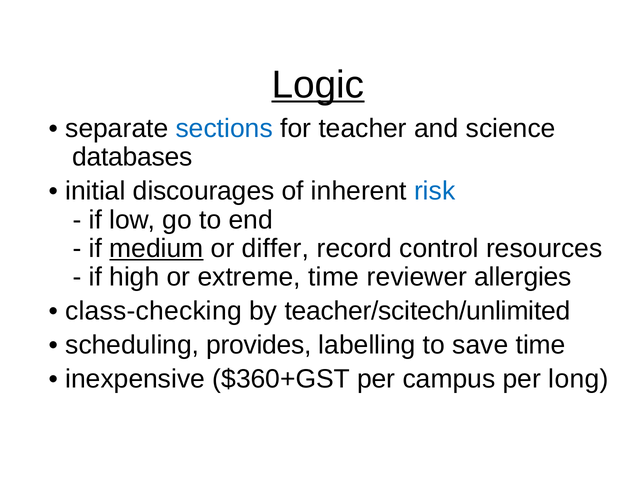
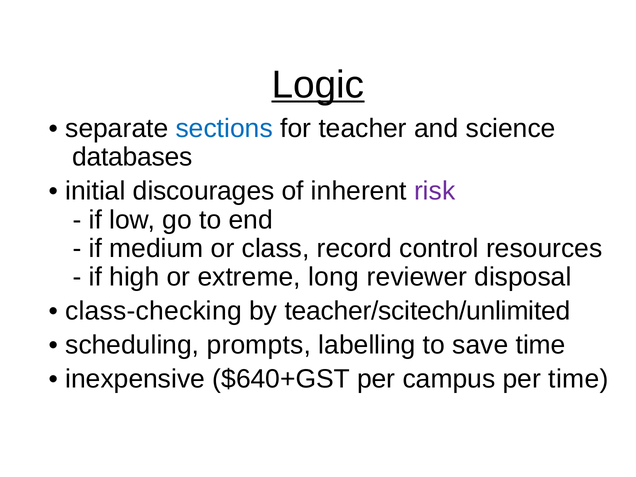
risk colour: blue -> purple (435, 191)
medium underline: present -> none (156, 248)
differ: differ -> class (276, 248)
extreme time: time -> long (334, 277)
allergies: allergies -> disposal (523, 277)
provides: provides -> prompts (259, 345)
$360+GST: $360+GST -> $640+GST (281, 379)
per long: long -> time (578, 379)
